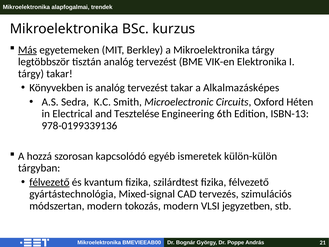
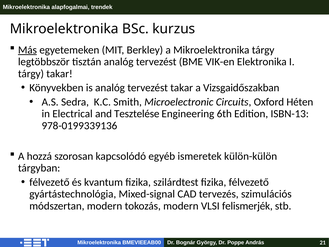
Alkalmazásképes: Alkalmazásképes -> Vizsgaidőszakban (241, 88)
félvezető underline: present -> none (49, 182)
jegyzetben: jegyzetben -> felismerjék (247, 206)
